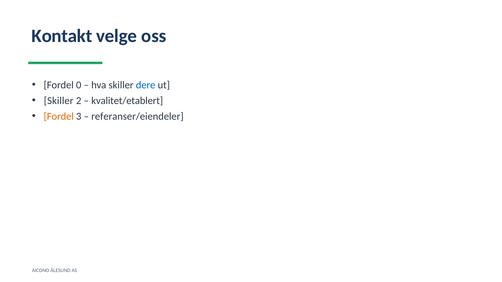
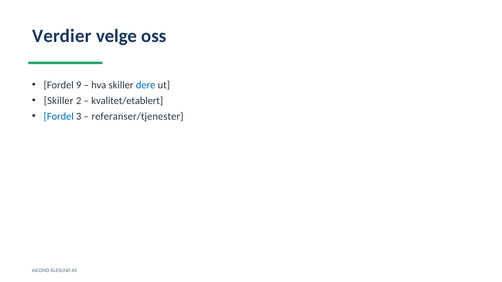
Kontakt: Kontakt -> Verdier (62, 36)
0: 0 -> 9 (79, 85)
Fordel colour: orange -> blue (59, 116)
referanser/eiendeler: referanser/eiendeler -> referanser/tjenester (137, 116)
